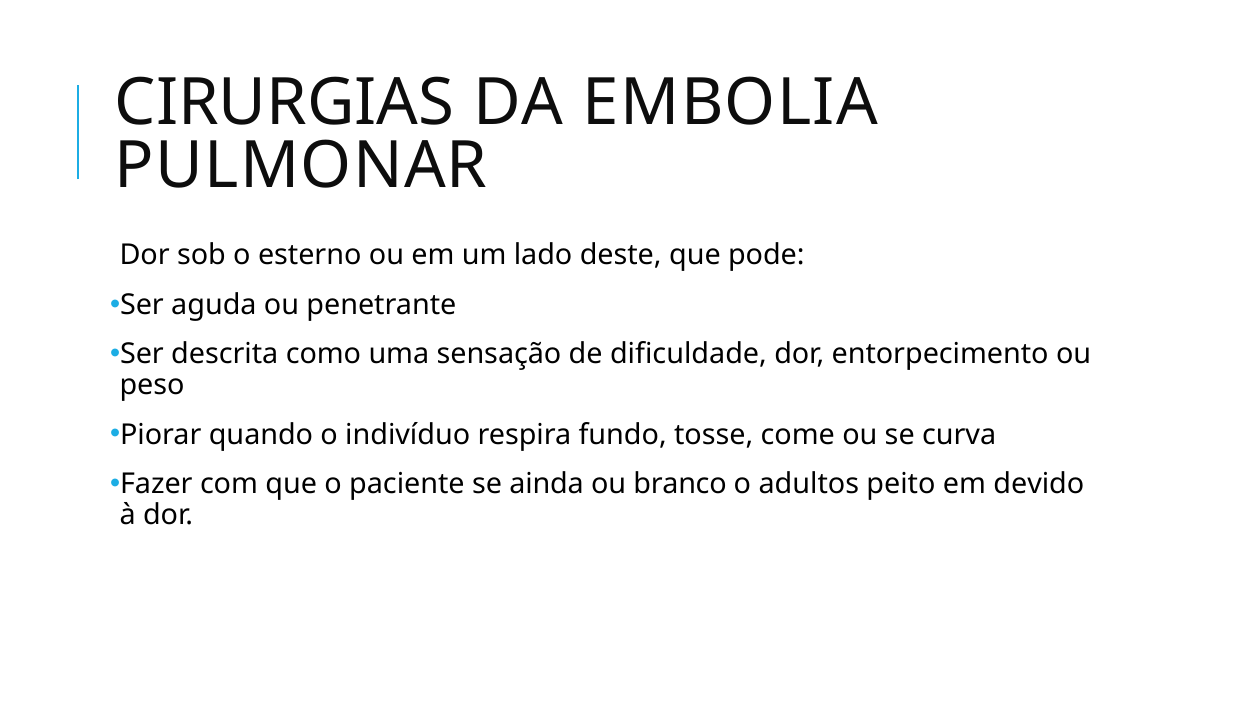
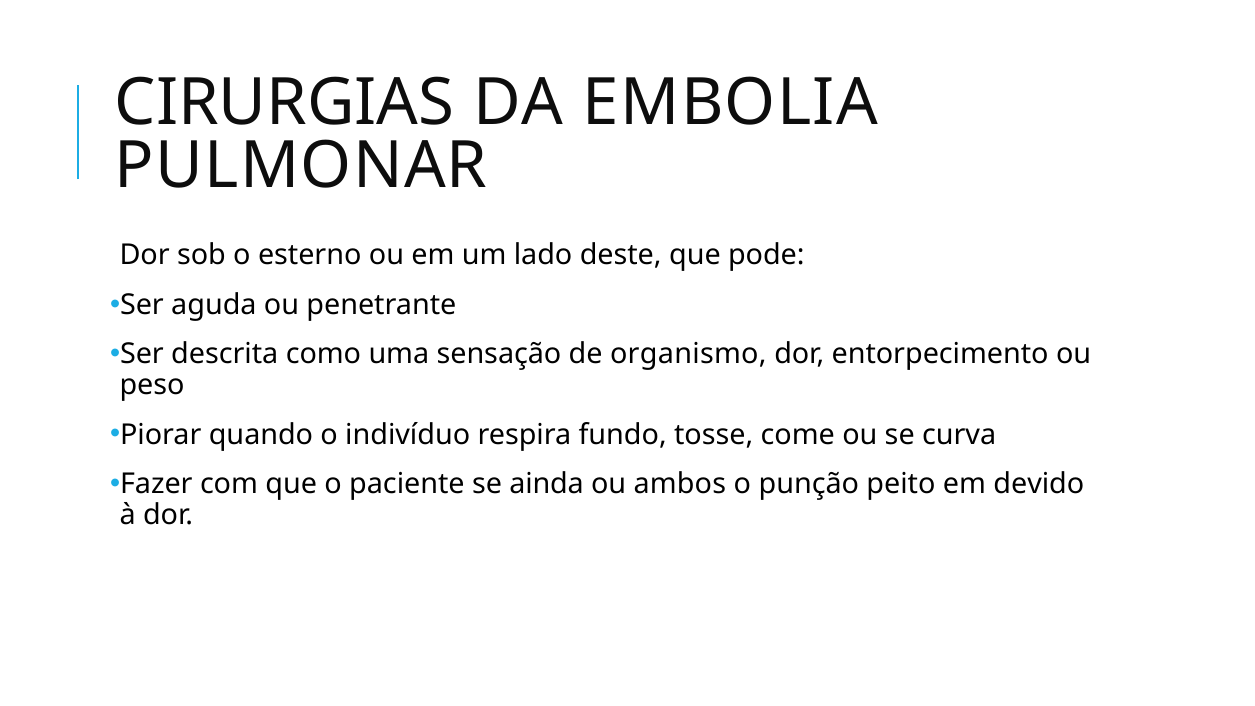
dificuldade: dificuldade -> organismo (688, 354)
branco: branco -> ambos (680, 484)
adultos: adultos -> punção (809, 484)
